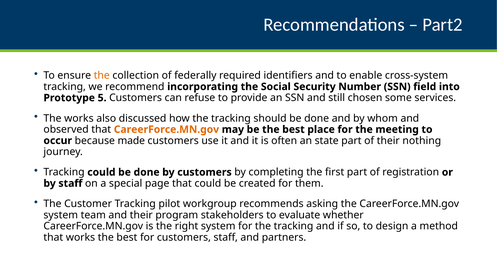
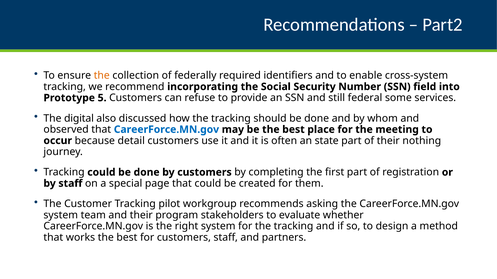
chosen: chosen -> federal (365, 98)
The works: works -> digital (79, 119)
CareerForce.MN.gov colour: orange -> blue (166, 130)
made: made -> detail (131, 141)
